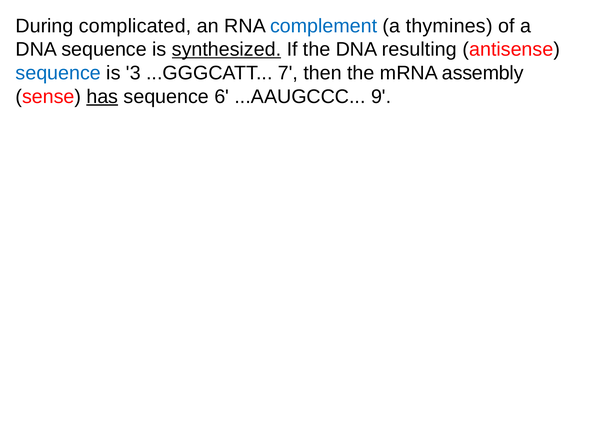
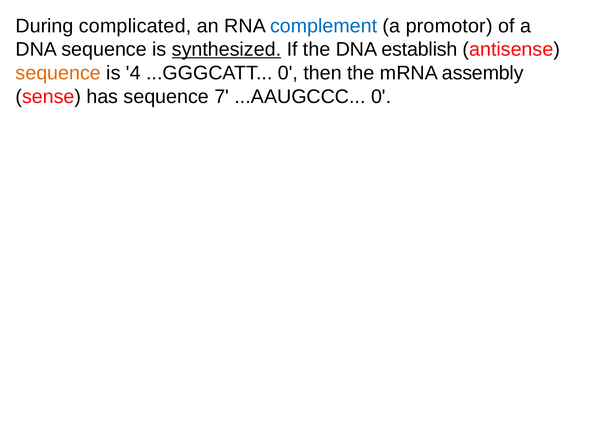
thymines: thymines -> promotor (449, 26)
resulting: resulting -> establish (419, 49)
sequence colour: blue -> orange (58, 73)
3: 3 -> 4 (133, 73)
...GGGCATT 7: 7 -> 0 (288, 73)
has underline: present -> none (102, 97)
6: 6 -> 7 (222, 97)
...AAUGCCC 9: 9 -> 0 (381, 97)
